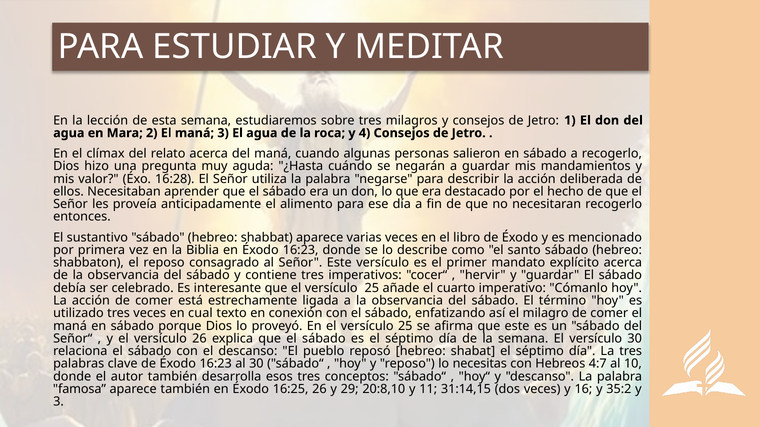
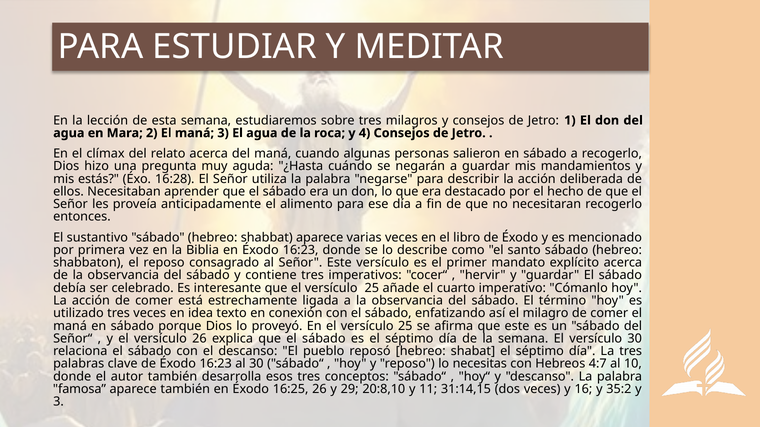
valor: valor -> estás (99, 179)
cual: cual -> idea (201, 314)
